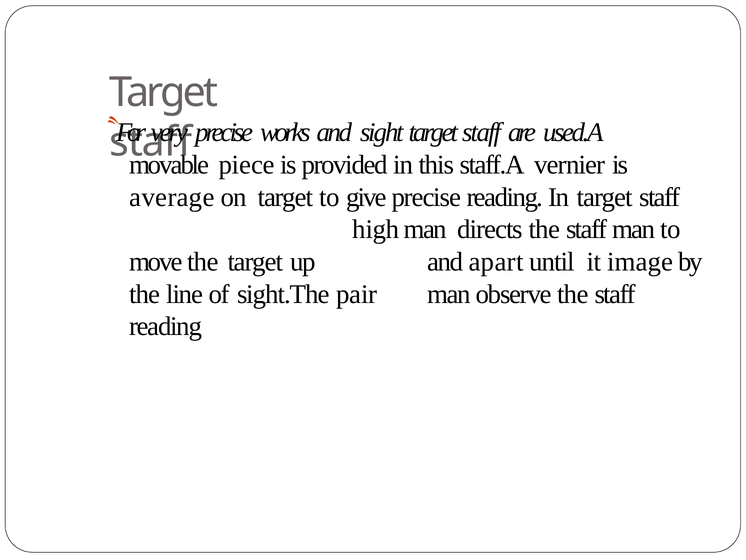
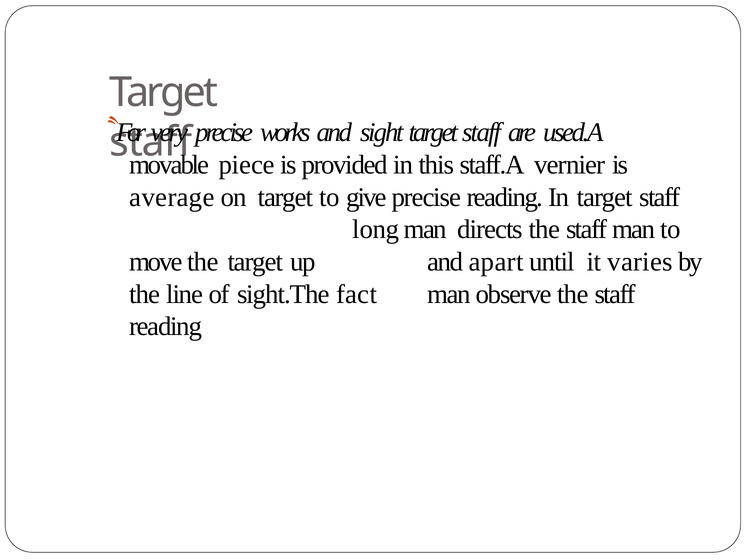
high: high -> long (376, 229)
image: image -> varies (640, 262)
pair: pair -> fact (357, 294)
